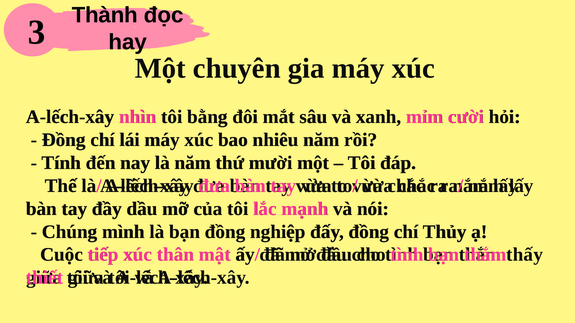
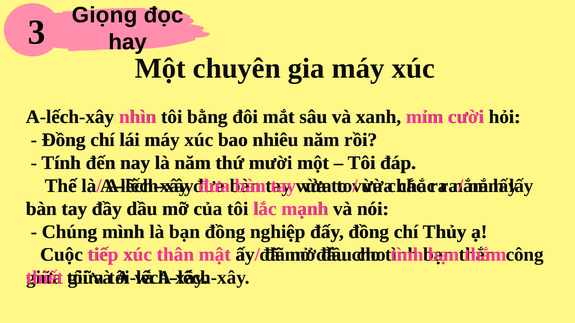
Thành: Thành -> Giọng (105, 15)
thấy: thấy -> công (525, 255)
